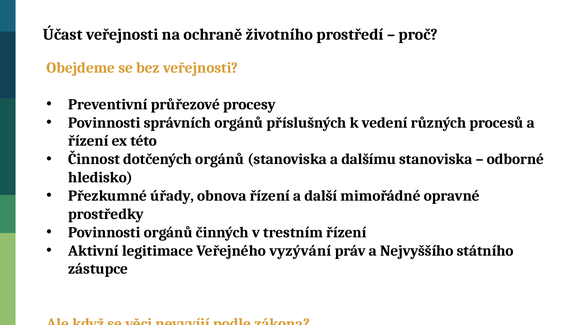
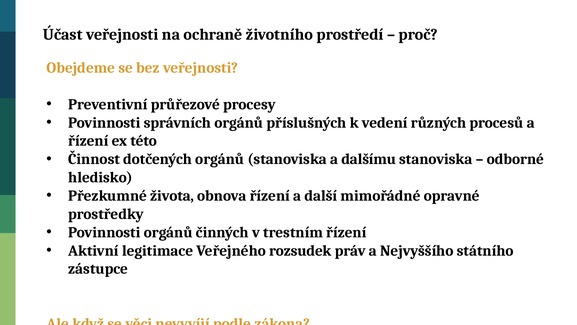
úřady: úřady -> života (172, 196)
vyzývání: vyzývání -> rozsudek (300, 250)
